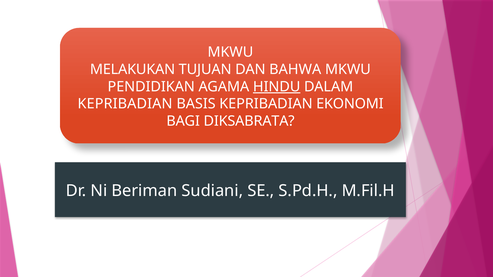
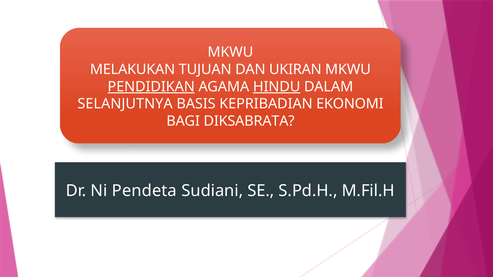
BAHWA: BAHWA -> UKIRAN (295, 69)
PENDIDIKAN underline: none -> present (151, 87)
KEPRIBADIAN: KEPRIBADIAN -> SELANJUTNYA (125, 104)
Beriman: Beriman -> Pendeta (144, 191)
